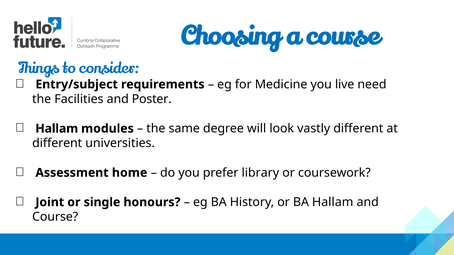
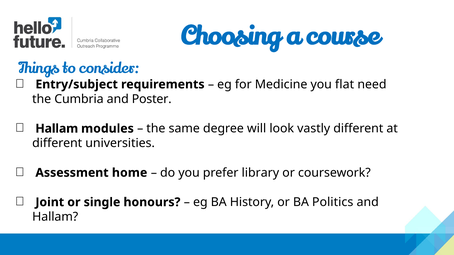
live: live -> flat (345, 84)
Facilities: Facilities -> Cumbria (79, 99)
BA Hallam: Hallam -> Politics (333, 202)
Course: Course -> Hallam (55, 217)
